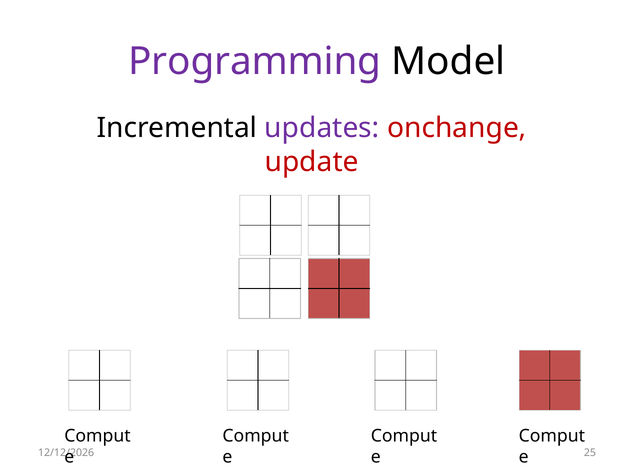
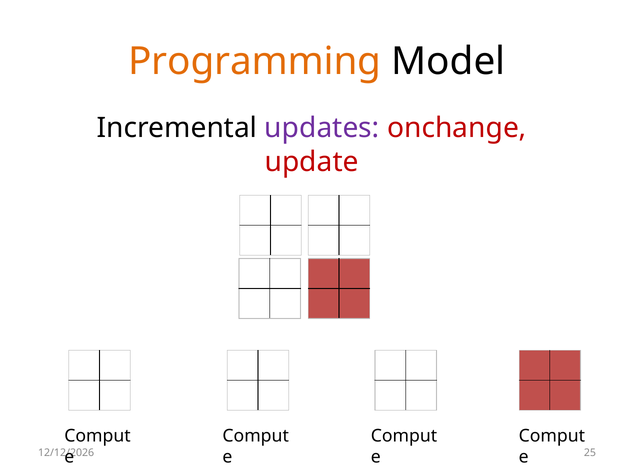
Programming colour: purple -> orange (255, 61)
